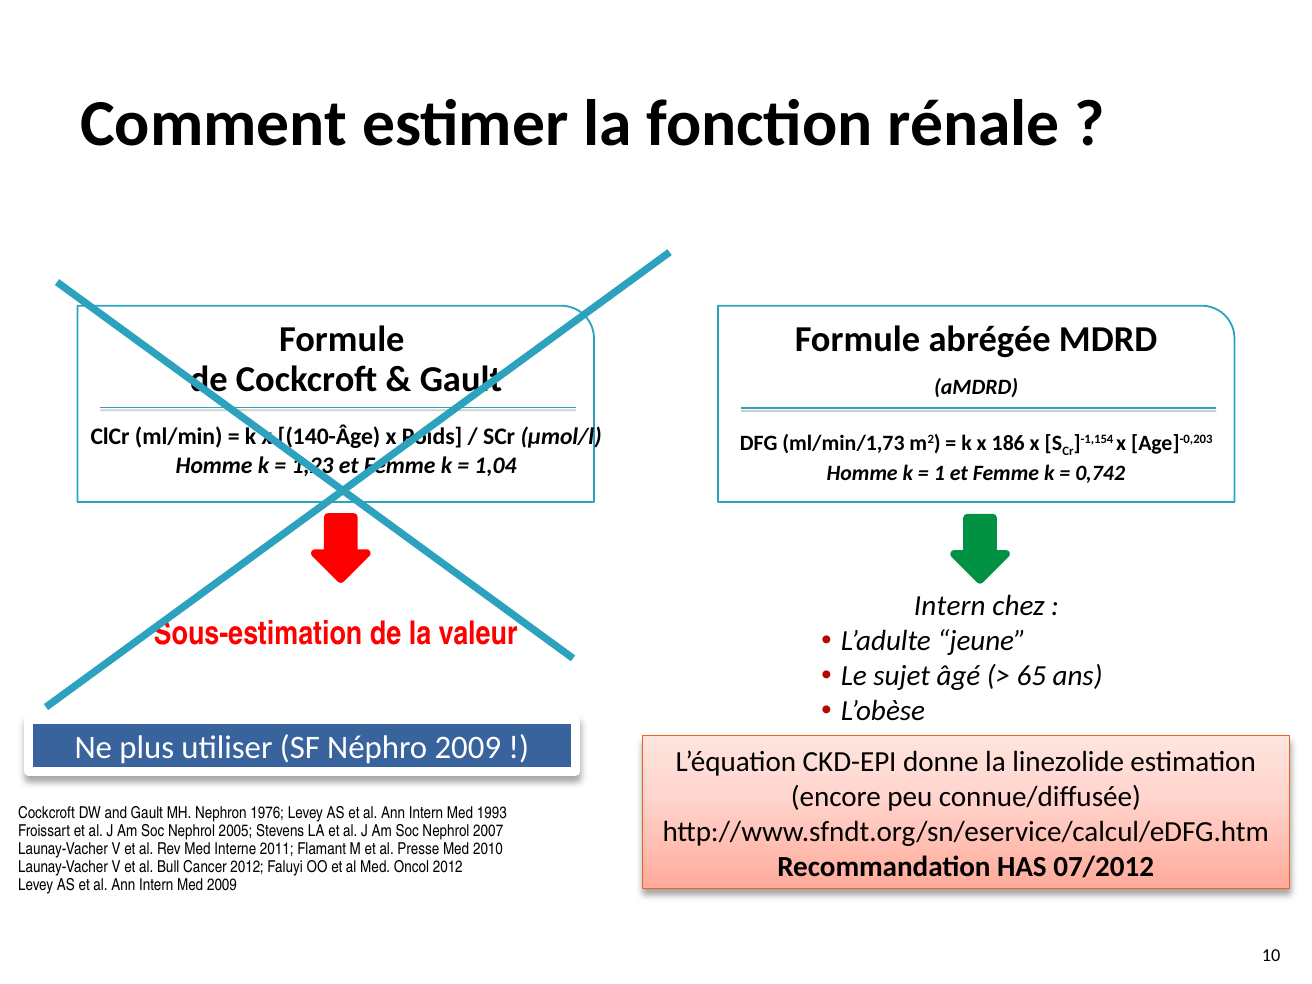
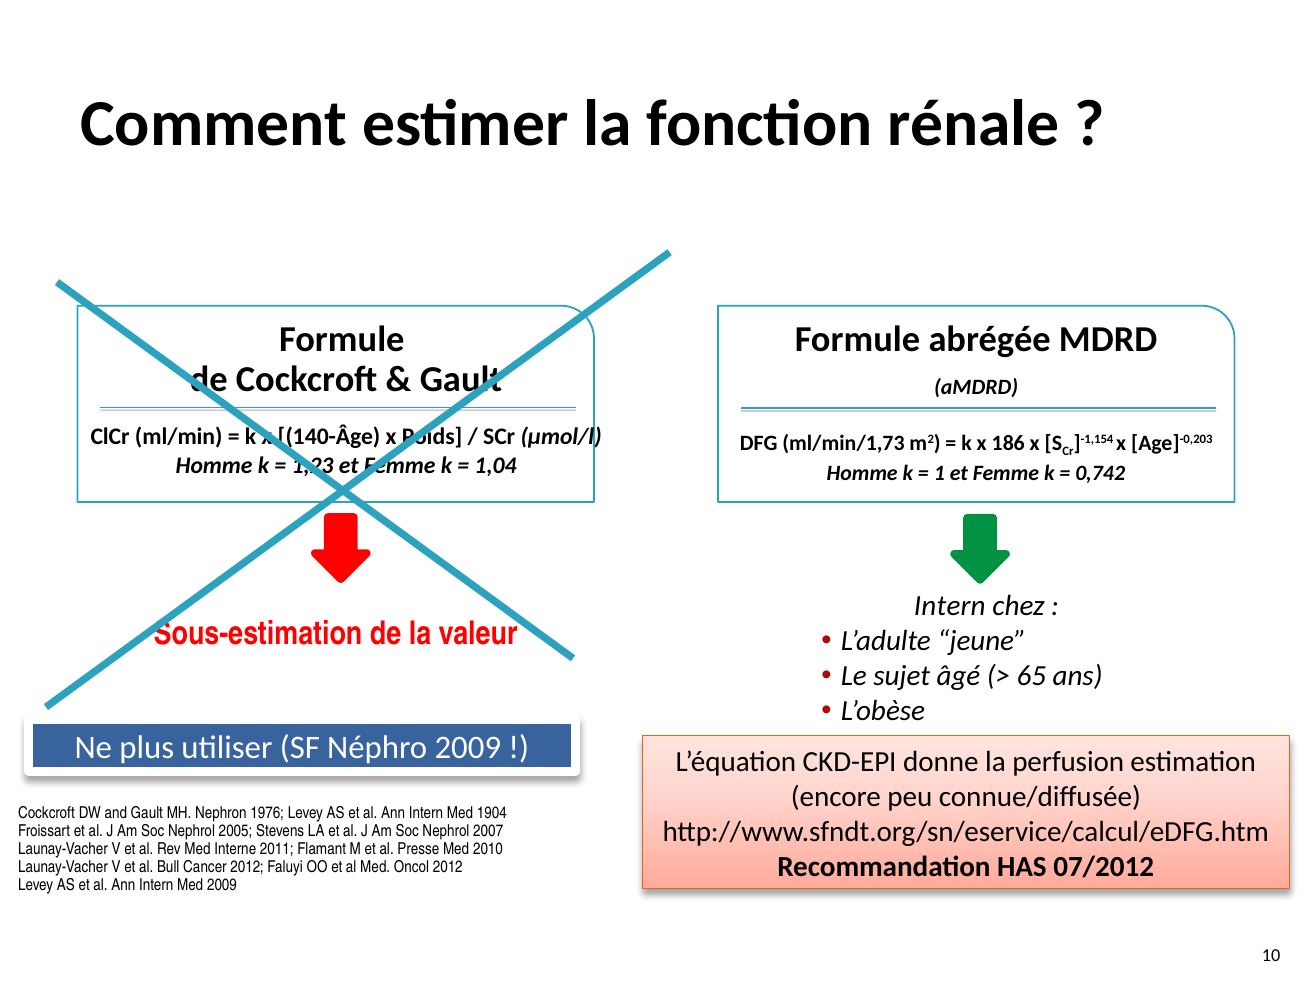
linezolide: linezolide -> perfusion (1068, 762)
1993: 1993 -> 1904 (492, 813)
